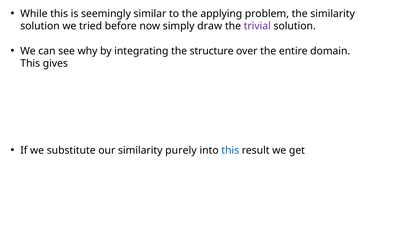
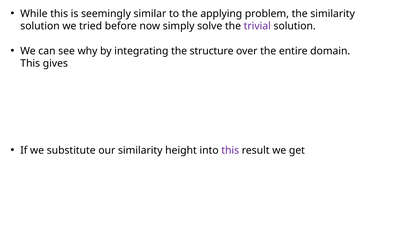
draw: draw -> solve (210, 26)
purely: purely -> height (181, 151)
this colour: blue -> purple (230, 151)
